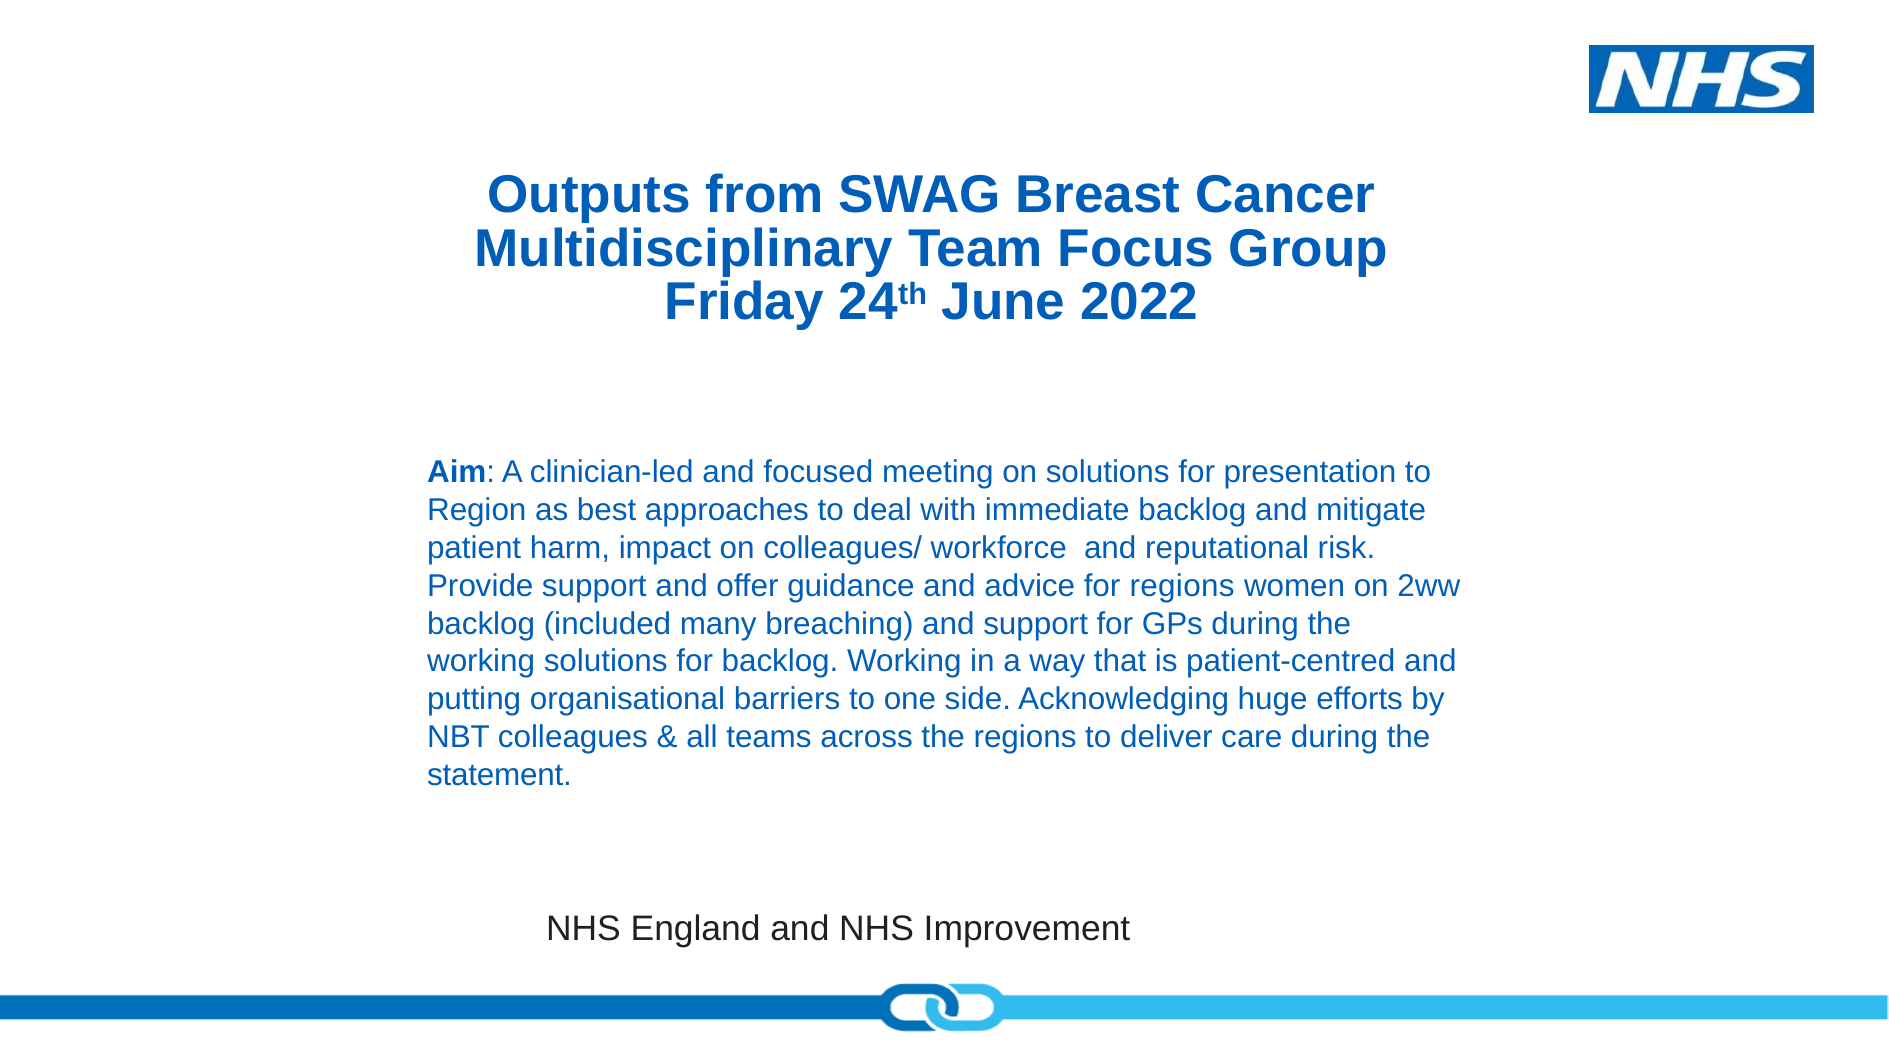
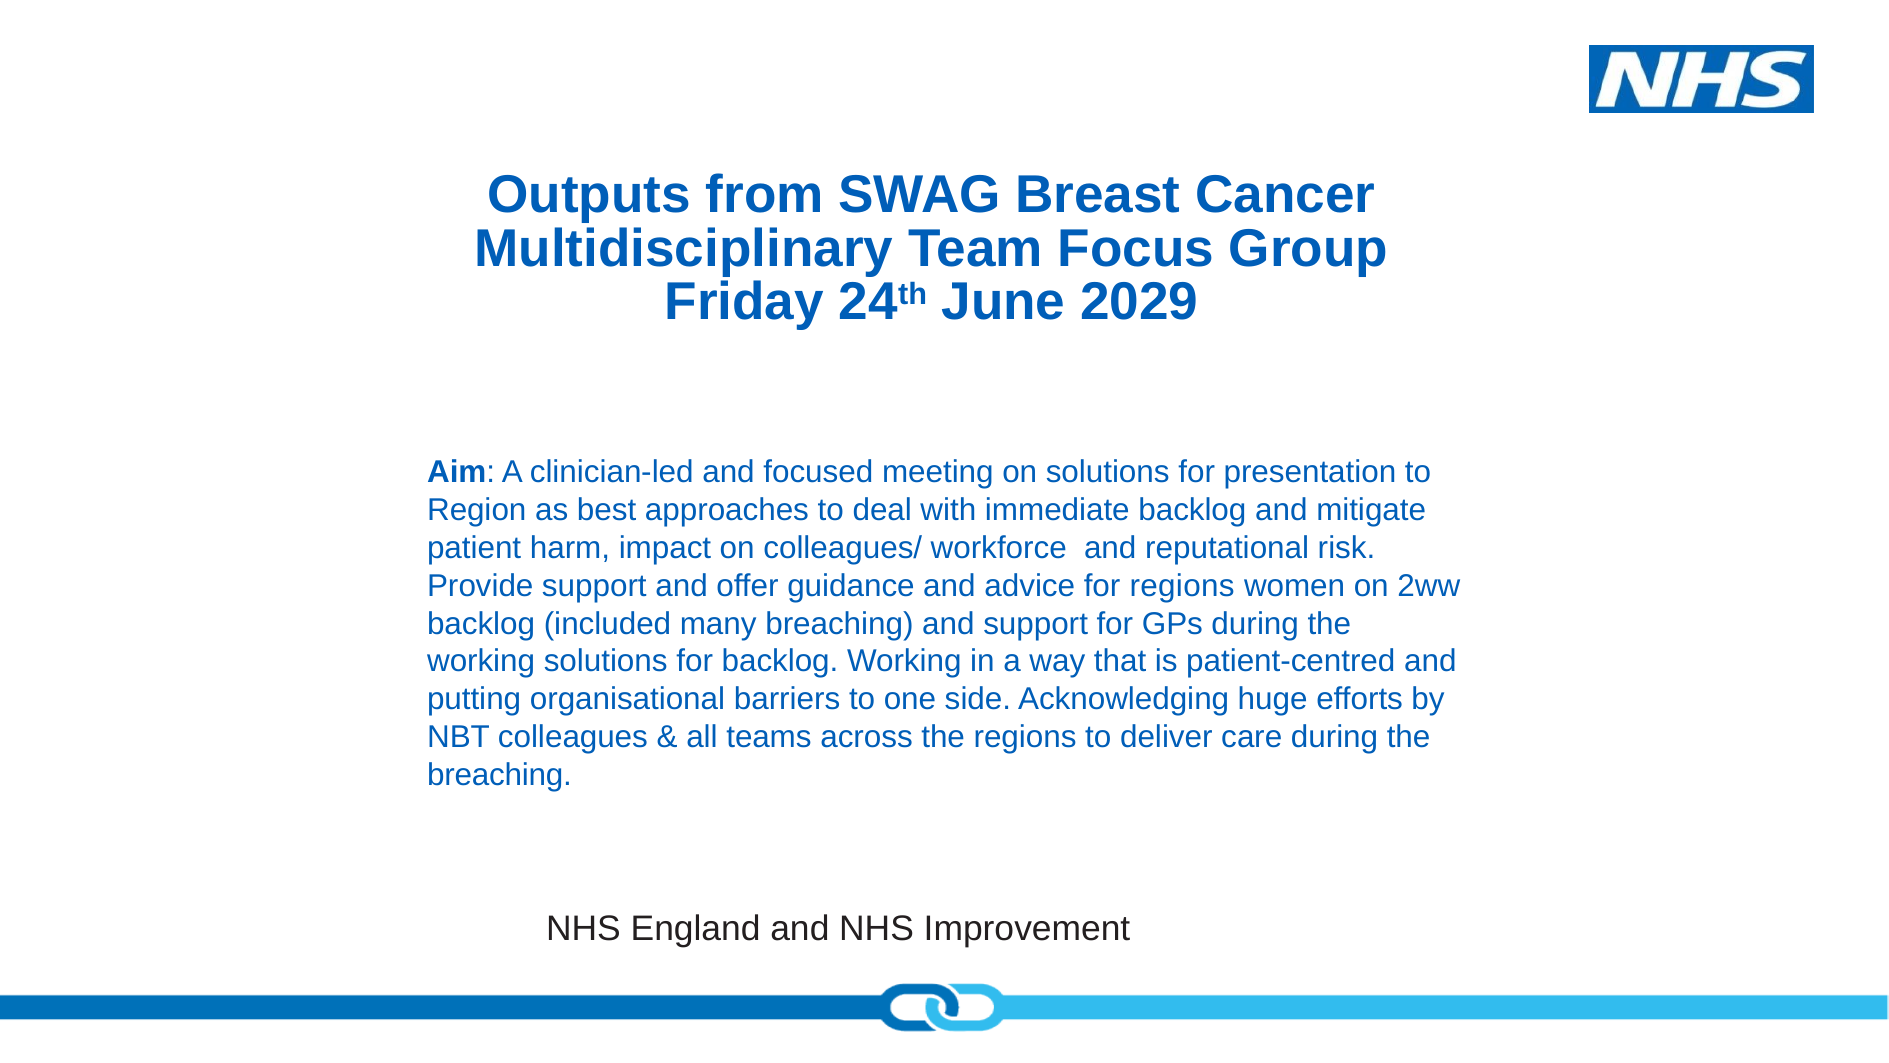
2022: 2022 -> 2029 (1139, 302)
statement: statement -> breaching (500, 774)
